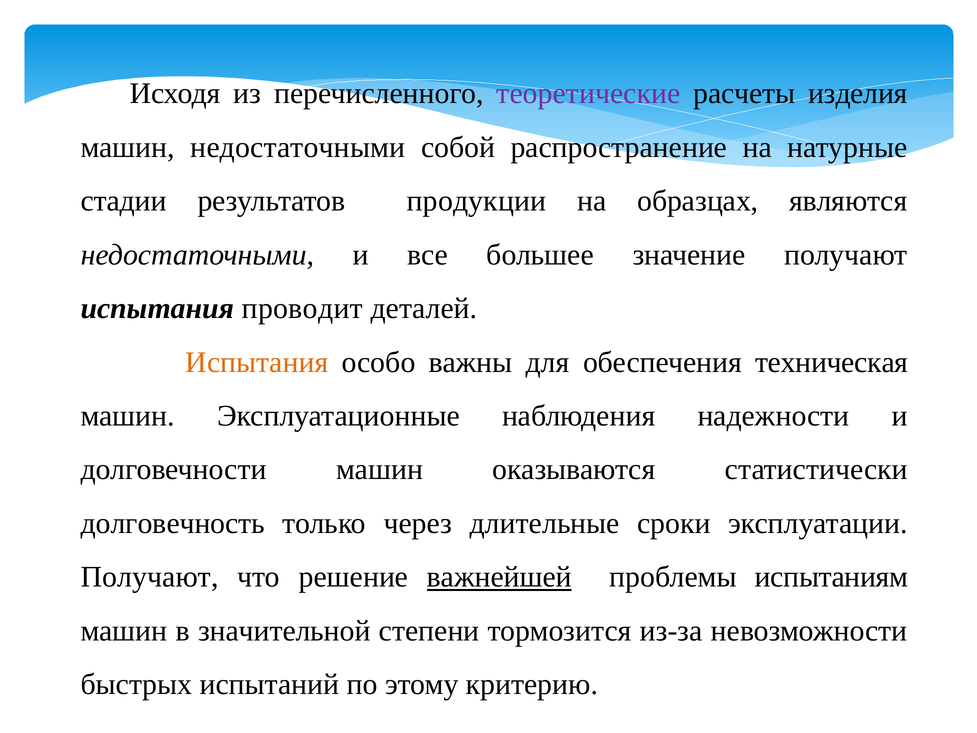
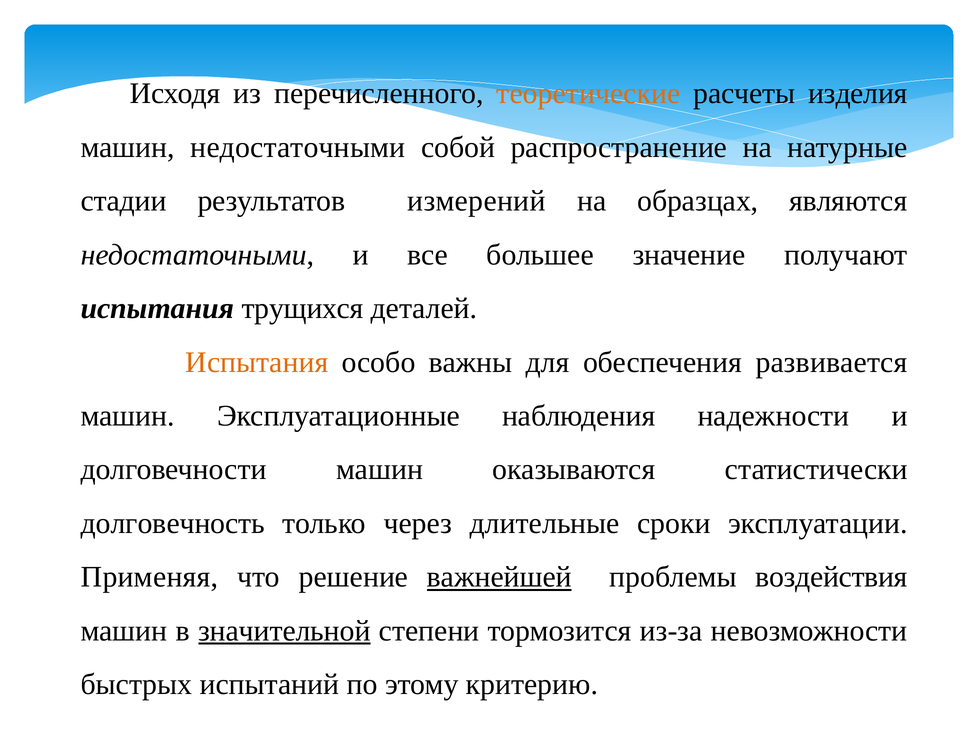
теоретические colour: purple -> orange (588, 94)
продукции: продукции -> измерений (477, 201)
проводит: проводит -> трущихся (303, 308)
техническая: техническая -> развивается (831, 362)
Получают: Получают -> Применяя (149, 577)
испытаниям: испытаниям -> воздействия (831, 577)
значительной underline: none -> present (284, 631)
